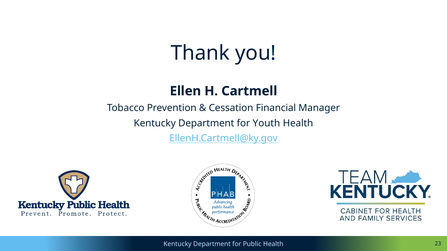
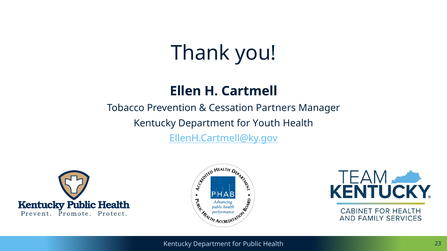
Financial: Financial -> Partners (276, 108)
